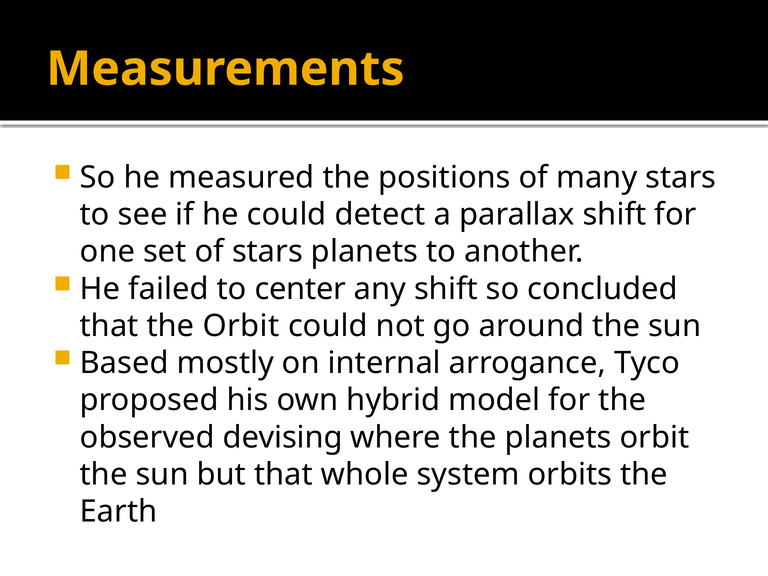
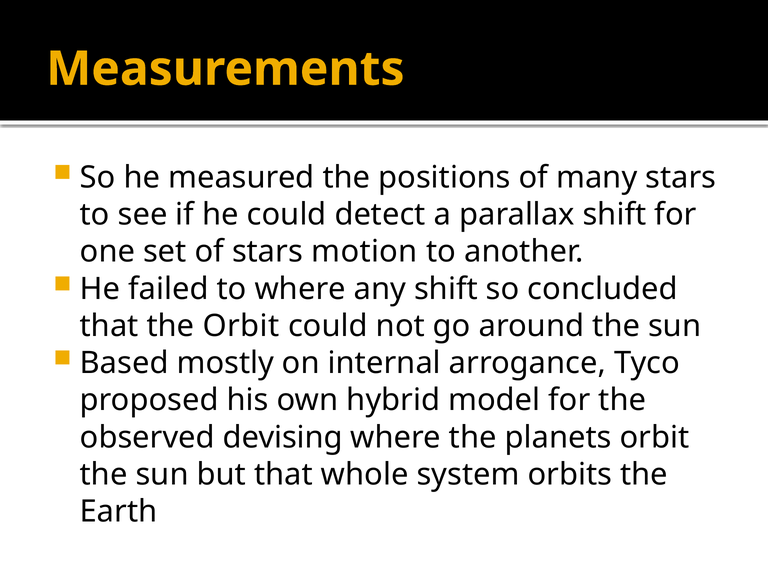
stars planets: planets -> motion (364, 252)
to center: center -> where (300, 289)
